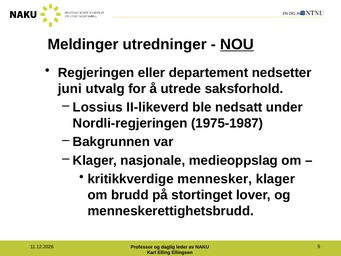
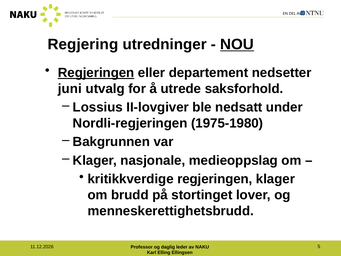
Meldinger: Meldinger -> Regjering (83, 44)
Regjeringen underline: none -> present (96, 73)
II-likeverd: II-likeverd -> II-lovgiver (158, 107)
1975-1987: 1975-1987 -> 1975-1980 (227, 123)
kritikkverdige mennesker: mennesker -> regjeringen (215, 179)
